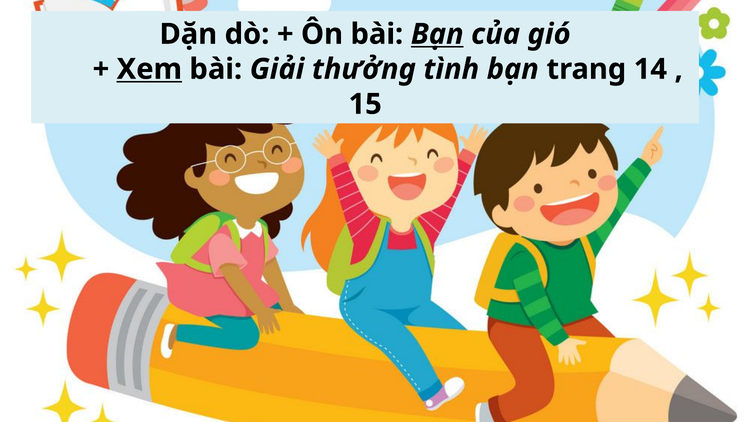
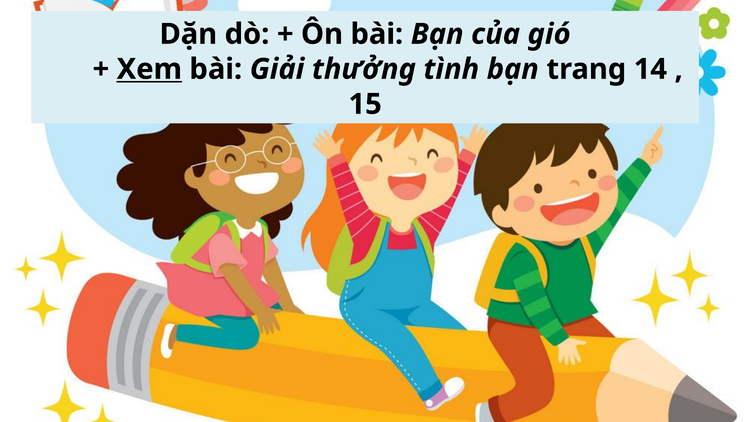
Bạn underline: present -> none (437, 34)
